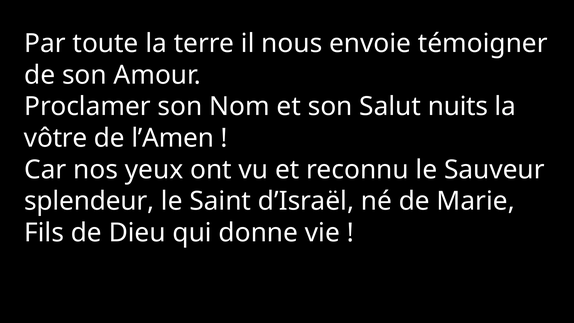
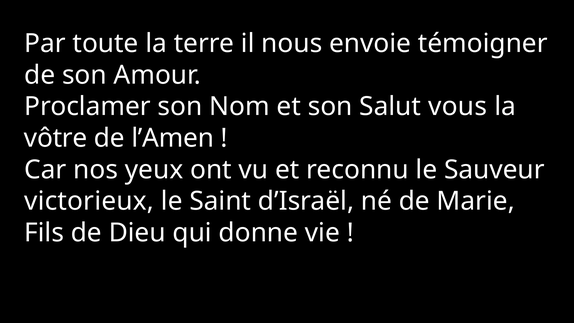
nuits: nuits -> vous (458, 107)
splendeur: splendeur -> victorieux (89, 201)
